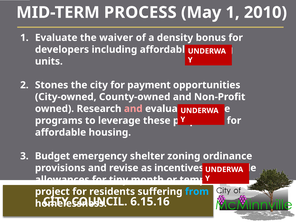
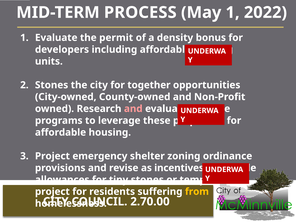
2010: 2010 -> 2022 (265, 12)
waiver: waiver -> permit (116, 38)
payment: payment -> together (149, 85)
Budget: Budget -> Project (52, 156)
tiny month: month -> stones (147, 180)
from colour: light blue -> yellow (197, 192)
6.15.16: 6.15.16 -> 2.70.00 (150, 202)
